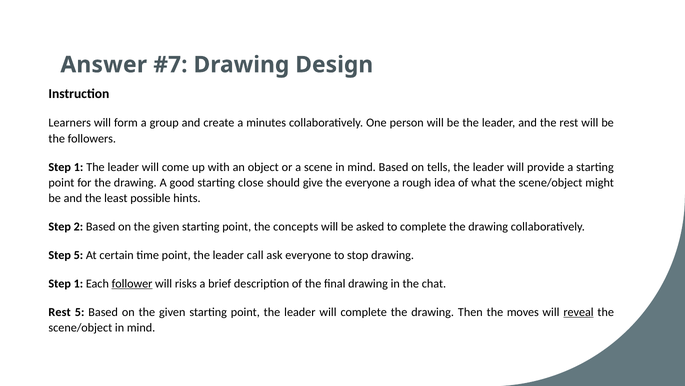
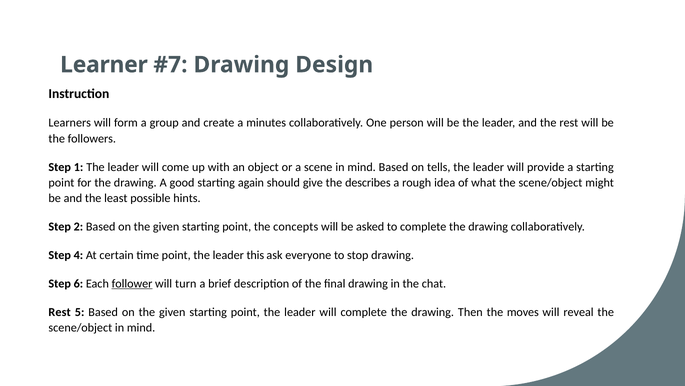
Answer: Answer -> Learner (104, 65)
close: close -> again (251, 182)
the everyone: everyone -> describes (368, 182)
Step 5: 5 -> 4 (78, 255)
call: call -> this (255, 255)
1: 1 -> 6 (78, 283)
risks: risks -> turn (186, 283)
reveal underline: present -> none (578, 312)
